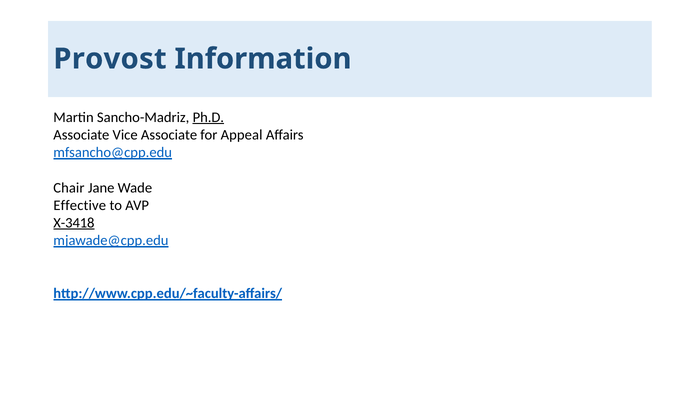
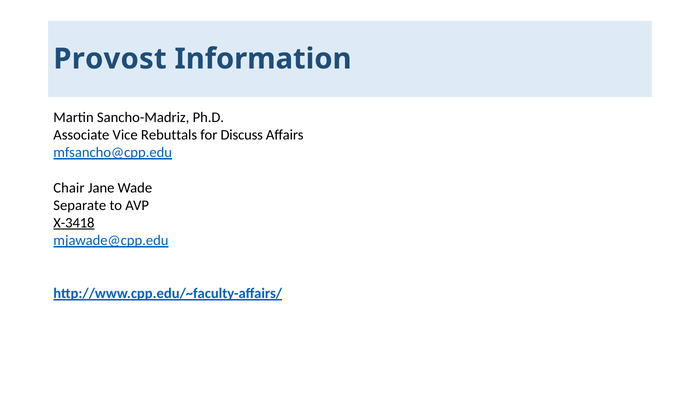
Ph.D underline: present -> none (208, 117)
Vice Associate: Associate -> Rebuttals (169, 135)
Appeal: Appeal -> Discuss (242, 135)
Effective: Effective -> Separate (80, 205)
